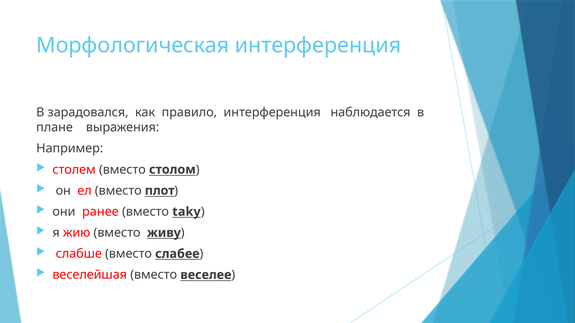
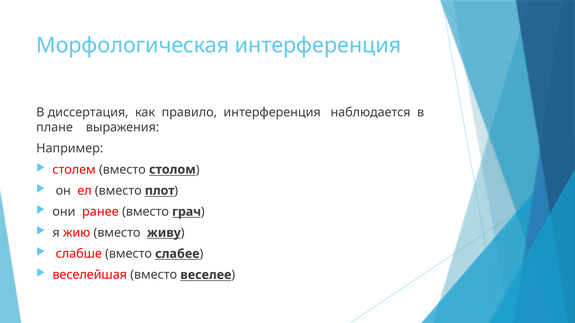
зарадовался: зарадовался -> диссертация (88, 112)
taky: taky -> грач (187, 212)
